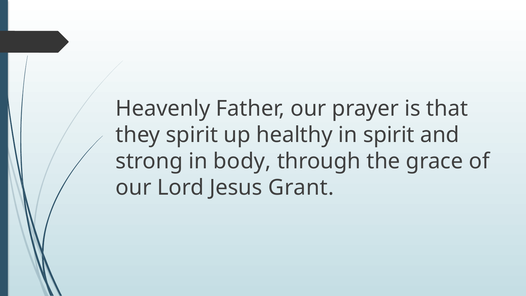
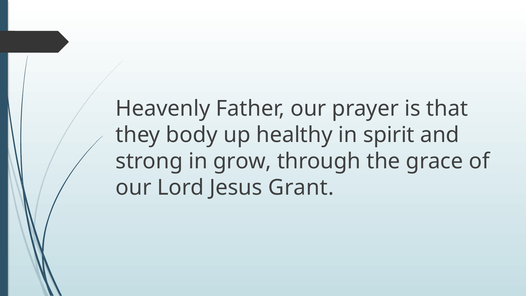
they spirit: spirit -> body (192, 135)
body: body -> grow (242, 161)
